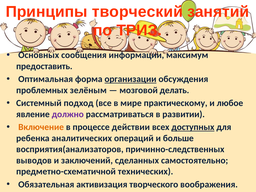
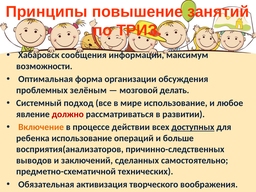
творческий: творческий -> повышение (137, 12)
Основных: Основных -> Хабаровск (39, 55)
предоставить: предоставить -> возможности (44, 66)
организации underline: present -> none (130, 79)
мире практическому: практическому -> использование (176, 103)
должно colour: purple -> red (68, 114)
ребенка аналитических: аналитических -> использование (82, 138)
